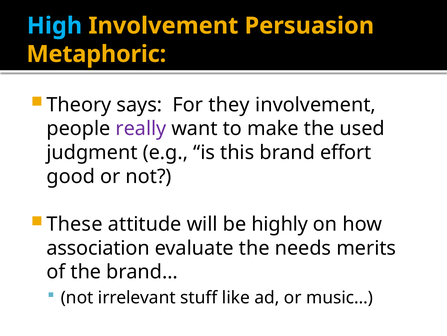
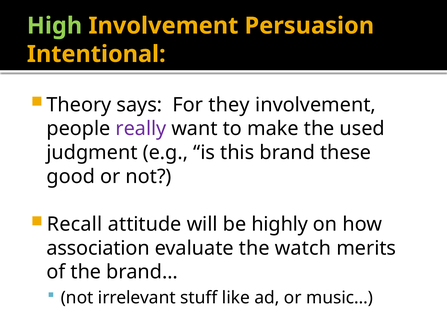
High colour: light blue -> light green (54, 26)
Metaphoric: Metaphoric -> Intentional (96, 54)
effort: effort -> these (346, 152)
These: These -> Recall (75, 224)
needs: needs -> watch (303, 248)
